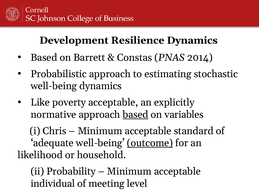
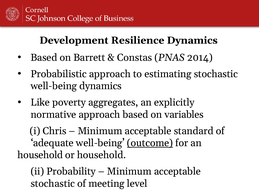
poverty acceptable: acceptable -> aggregates (113, 103)
based underline: present -> none (136, 115)
likelihood: likelihood -> household (40, 155)
individual: individual -> stochastic (53, 184)
